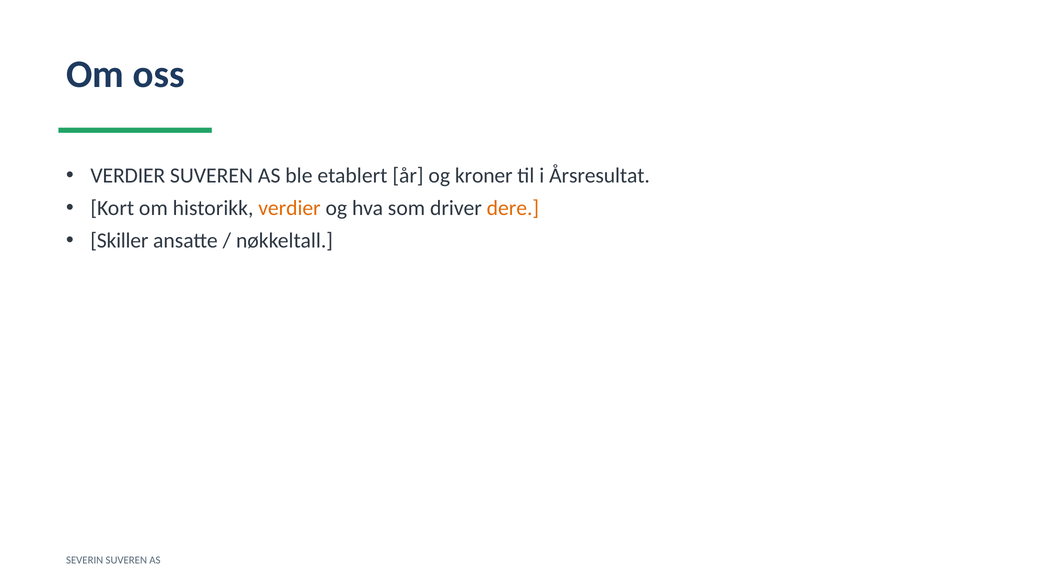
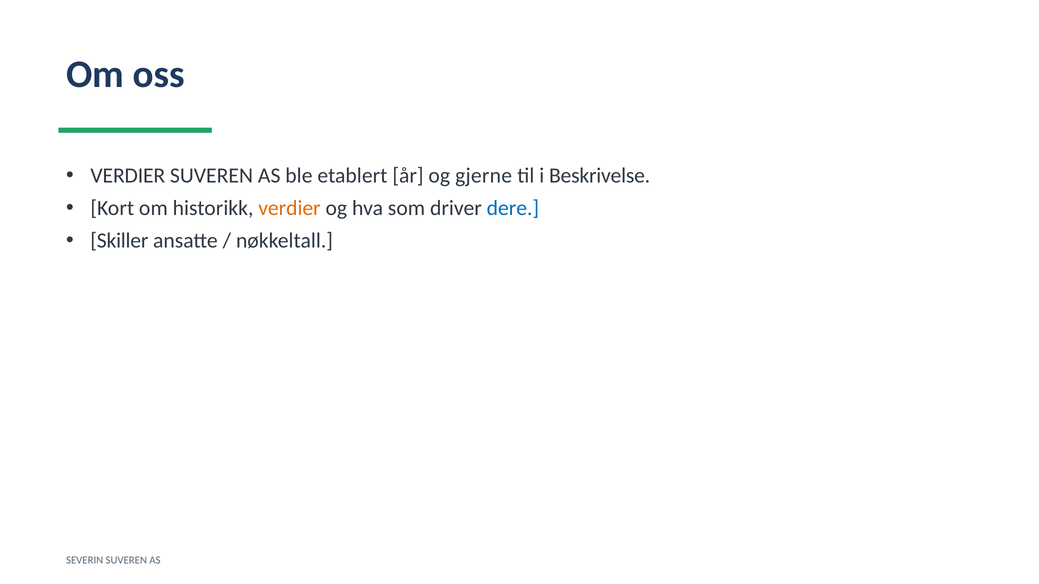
kroner: kroner -> gjerne (484, 176)
Årsresultat: Årsresultat -> Beskrivelse (600, 176)
dere colour: orange -> blue (513, 208)
